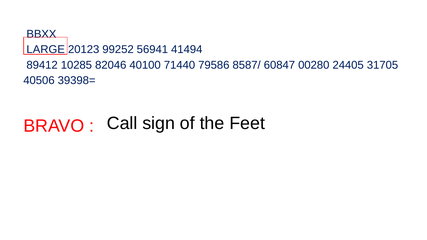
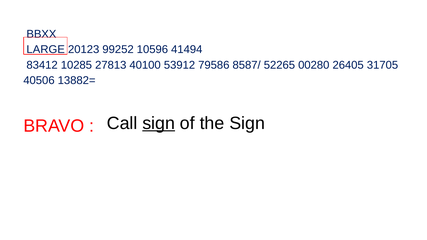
56941: 56941 -> 10596 (152, 50)
89412: 89412 -> 83412 (42, 65)
82046: 82046 -> 27813 (111, 65)
71440: 71440 -> 53912 (179, 65)
60847: 60847 -> 52265 (279, 65)
24405: 24405 -> 26405 (348, 65)
39398=: 39398= -> 13882= (77, 81)
sign underline: none -> present (159, 123)
the Feet: Feet -> Sign (247, 123)
